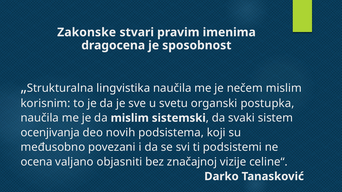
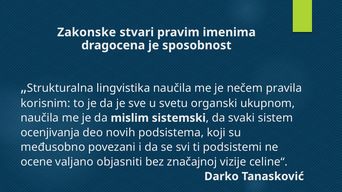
nečem mislim: mislim -> pravila (284, 88)
postupka: postupka -> ukupnom (268, 104)
ocena: ocena -> ocene (37, 162)
